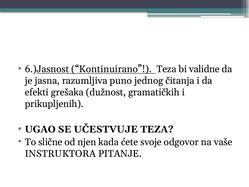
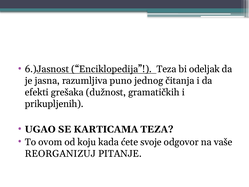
Kontinuirano: Kontinuirano -> Enciklopedija (112, 69)
validne: validne -> odeljak (204, 69)
UČESTVUJE: UČESTVUJE -> KARTICAMA (106, 129)
slične: slične -> ovom (50, 142)
njen: njen -> koju (87, 142)
INSTRUKTORA: INSTRUKTORA -> REORGANIZUJ (60, 153)
